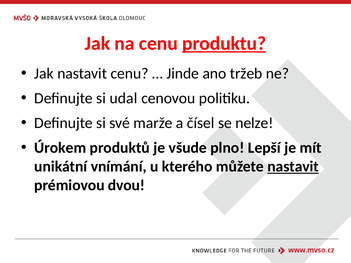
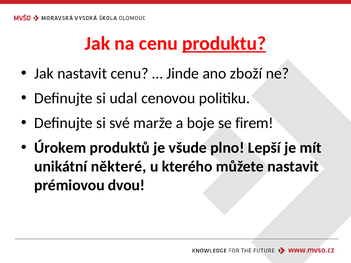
tržeb: tržeb -> zboží (246, 74)
čísel: čísel -> boje (201, 123)
nelze: nelze -> firem (254, 123)
vnímání: vnímání -> některé (119, 167)
nastavit underline: present -> none (293, 167)
